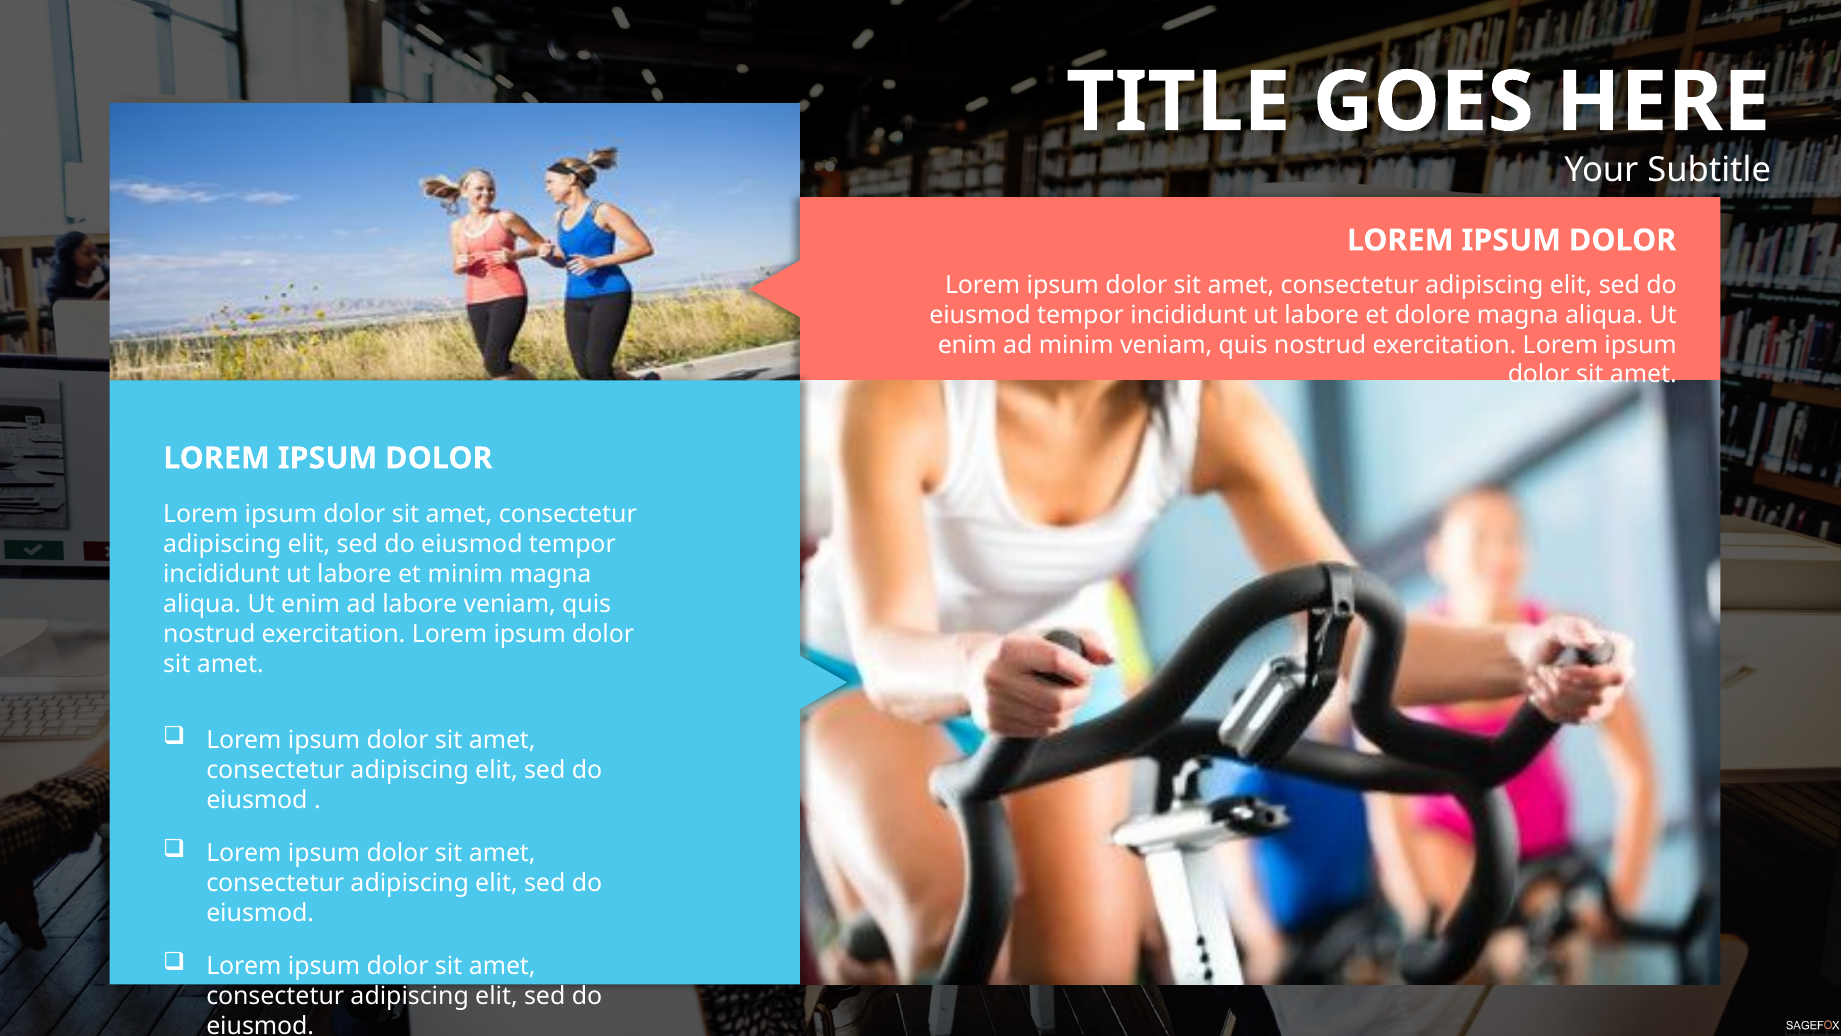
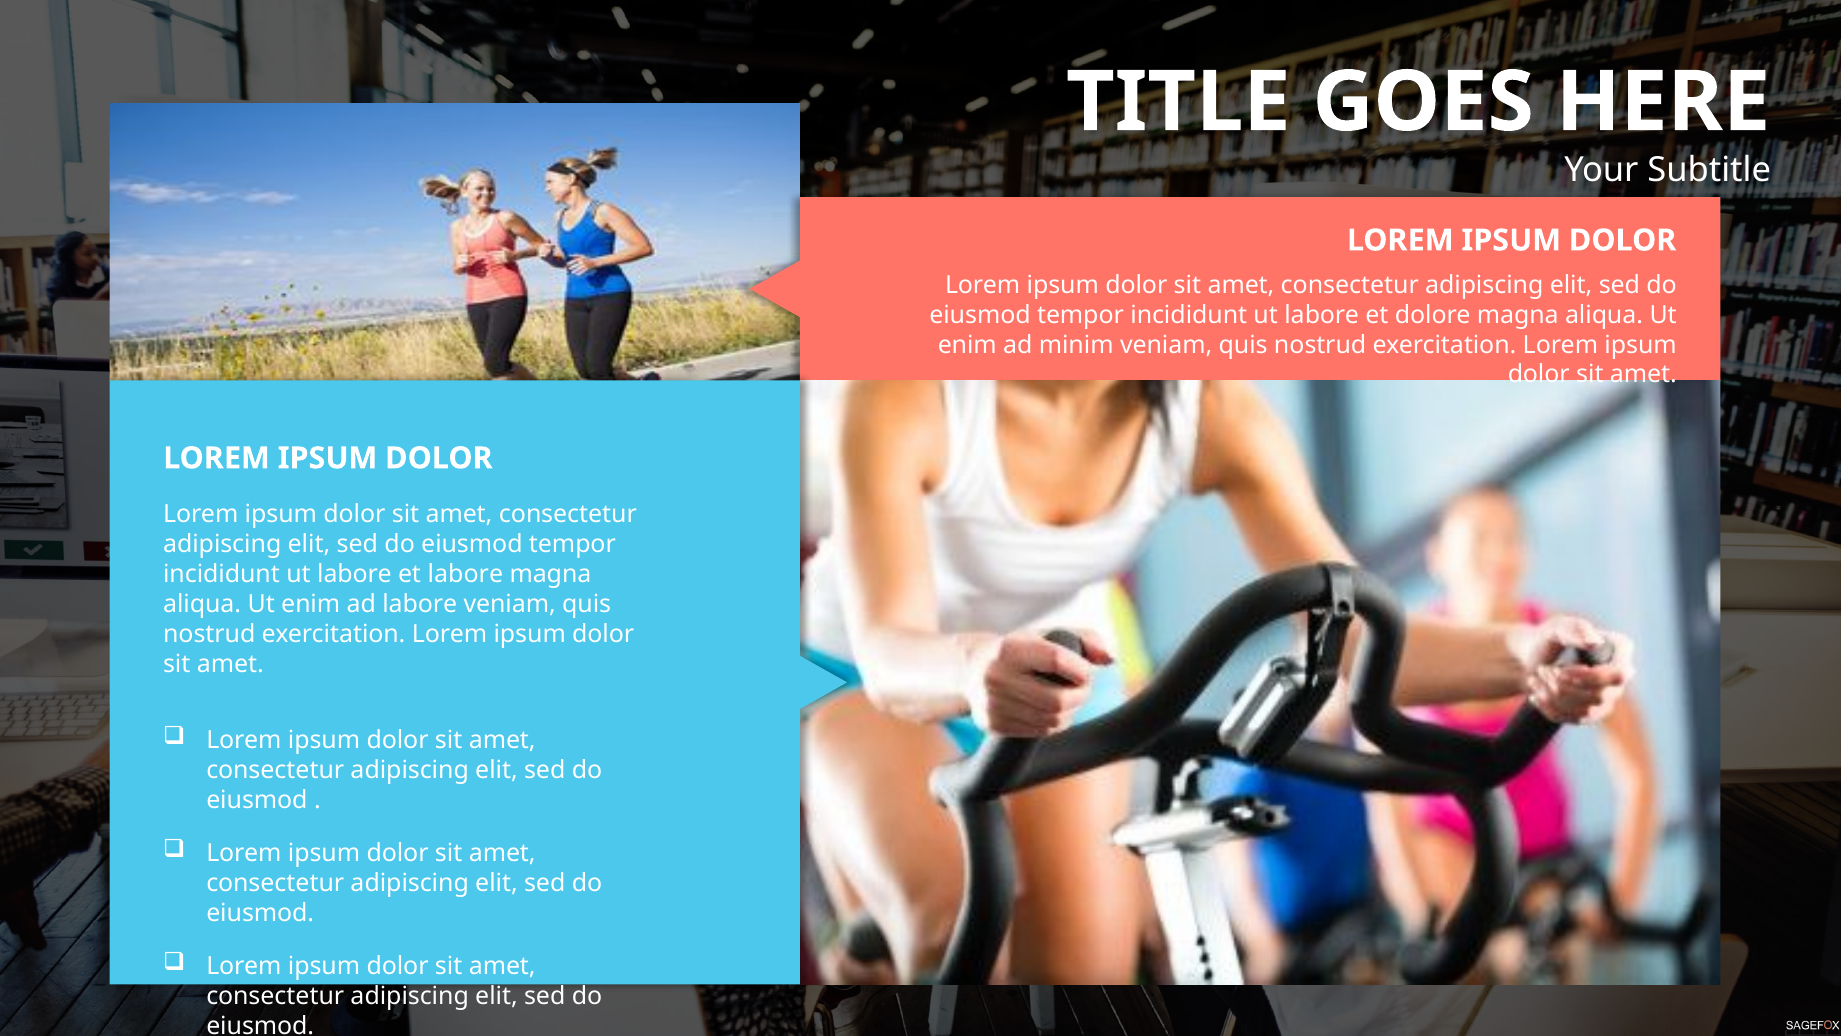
et minim: minim -> labore (465, 574)
